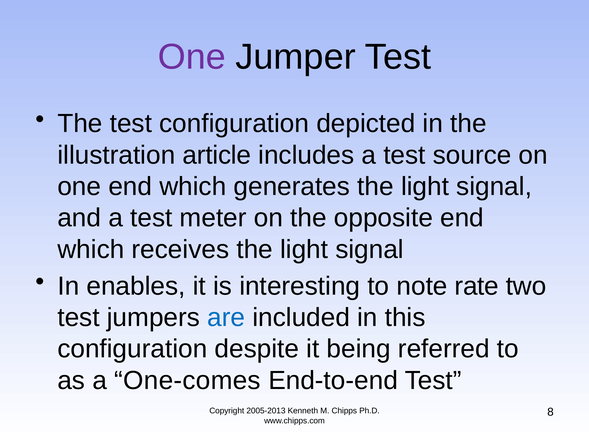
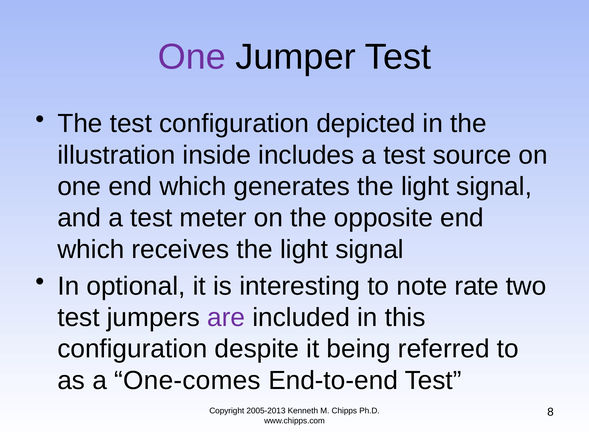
article: article -> inside (217, 155)
enables: enables -> optional (136, 286)
are colour: blue -> purple (226, 317)
